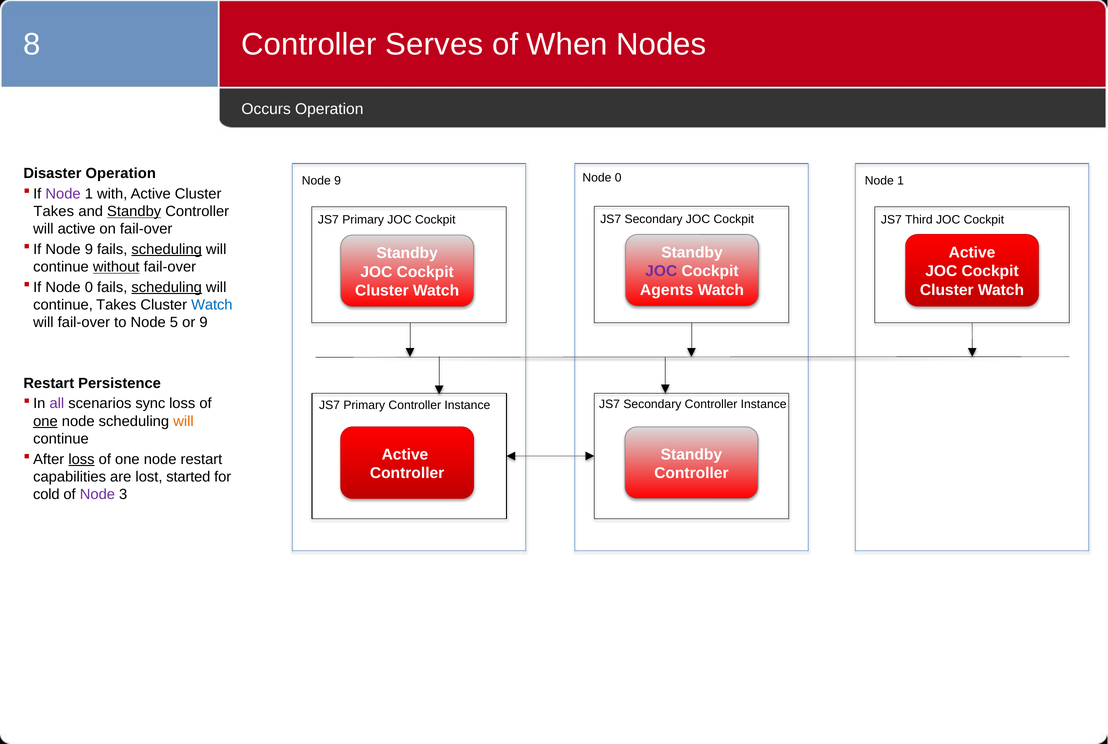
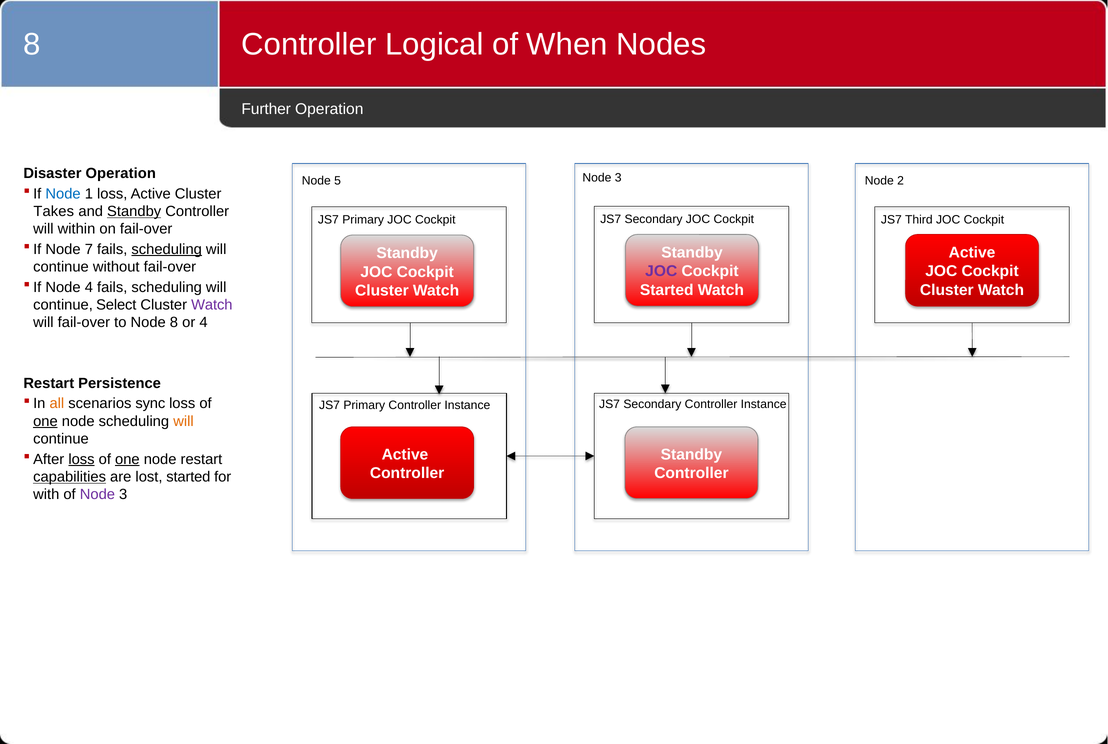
Serves: Serves -> Logical (434, 44)
Occurs: Occurs -> Further (266, 109)
9: 9 -> 5 (338, 181)
0: 0 -> 3 (618, 178)
1: 1 -> 2 (901, 181)
Node colour: purple -> blue (63, 194)
1 with: with -> loss (112, 194)
will active: active -> within (77, 229)
9: 9 -> 7 (89, 249)
without underline: present -> none (116, 267)
0: 0 -> 4 (89, 287)
scheduling underline: present -> none (167, 287)
Agents: Agents -> Started (667, 290)
continue Takes: Takes -> Select (116, 305)
Watch colour: blue -> purple (212, 305)
Node 5: 5 -> 8 (174, 323)
or 9: 9 -> 4 (204, 323)
all colour: purple -> orange (57, 404)
one underline: none -> present (127, 459)
capabilities underline: none -> present (70, 477)
cold: cold -> with (46, 495)
